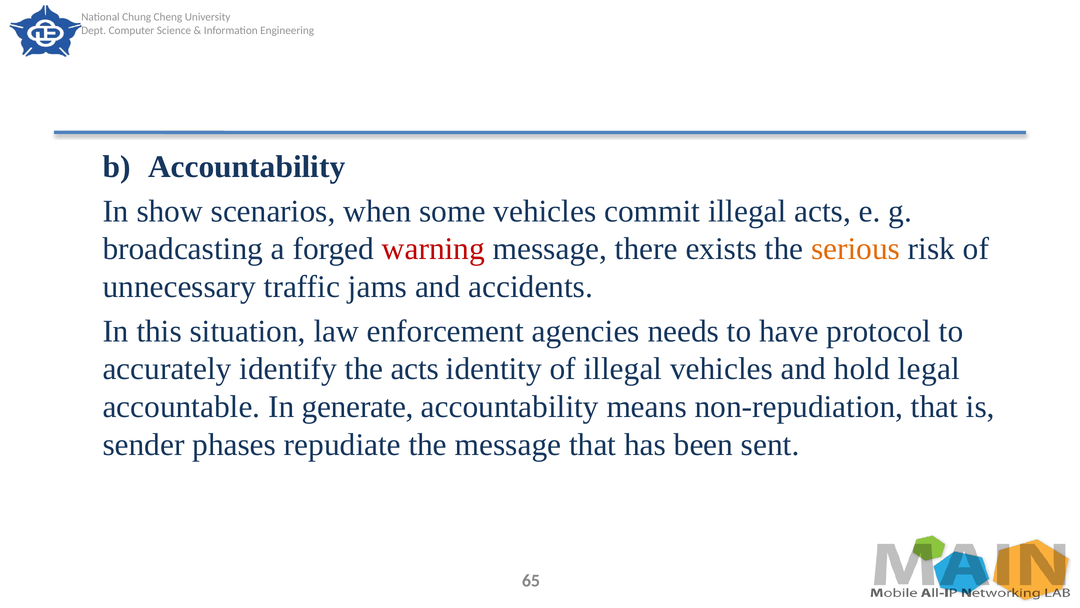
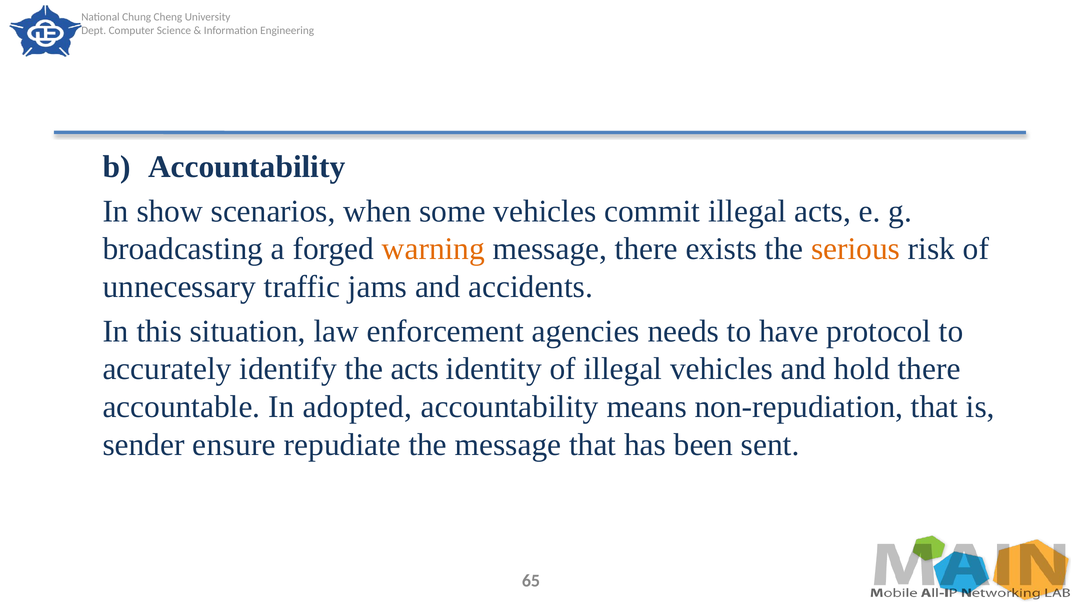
warning colour: red -> orange (433, 249)
hold legal: legal -> there (929, 369)
generate: generate -> adopted (357, 406)
phases: phases -> ensure (234, 444)
